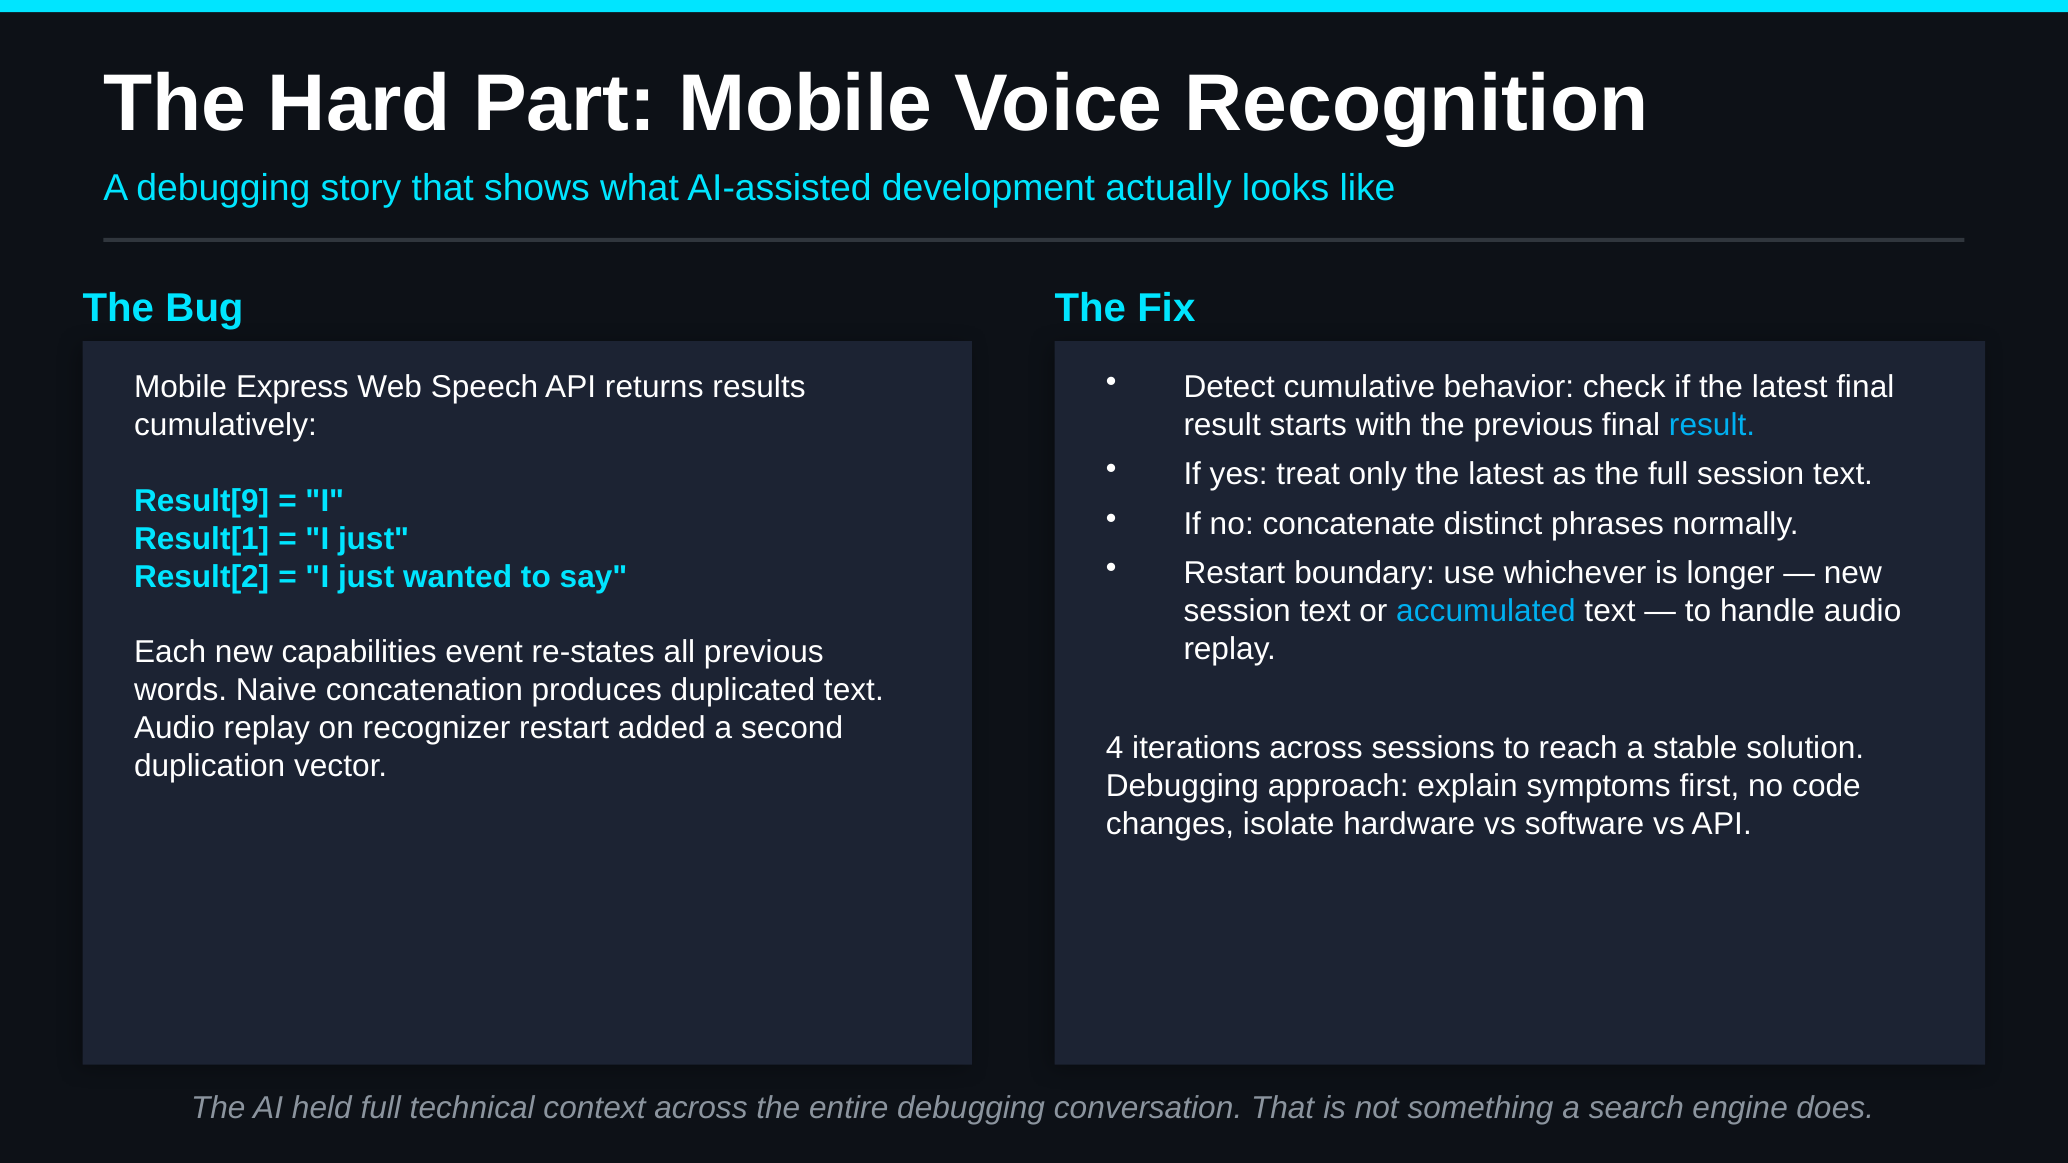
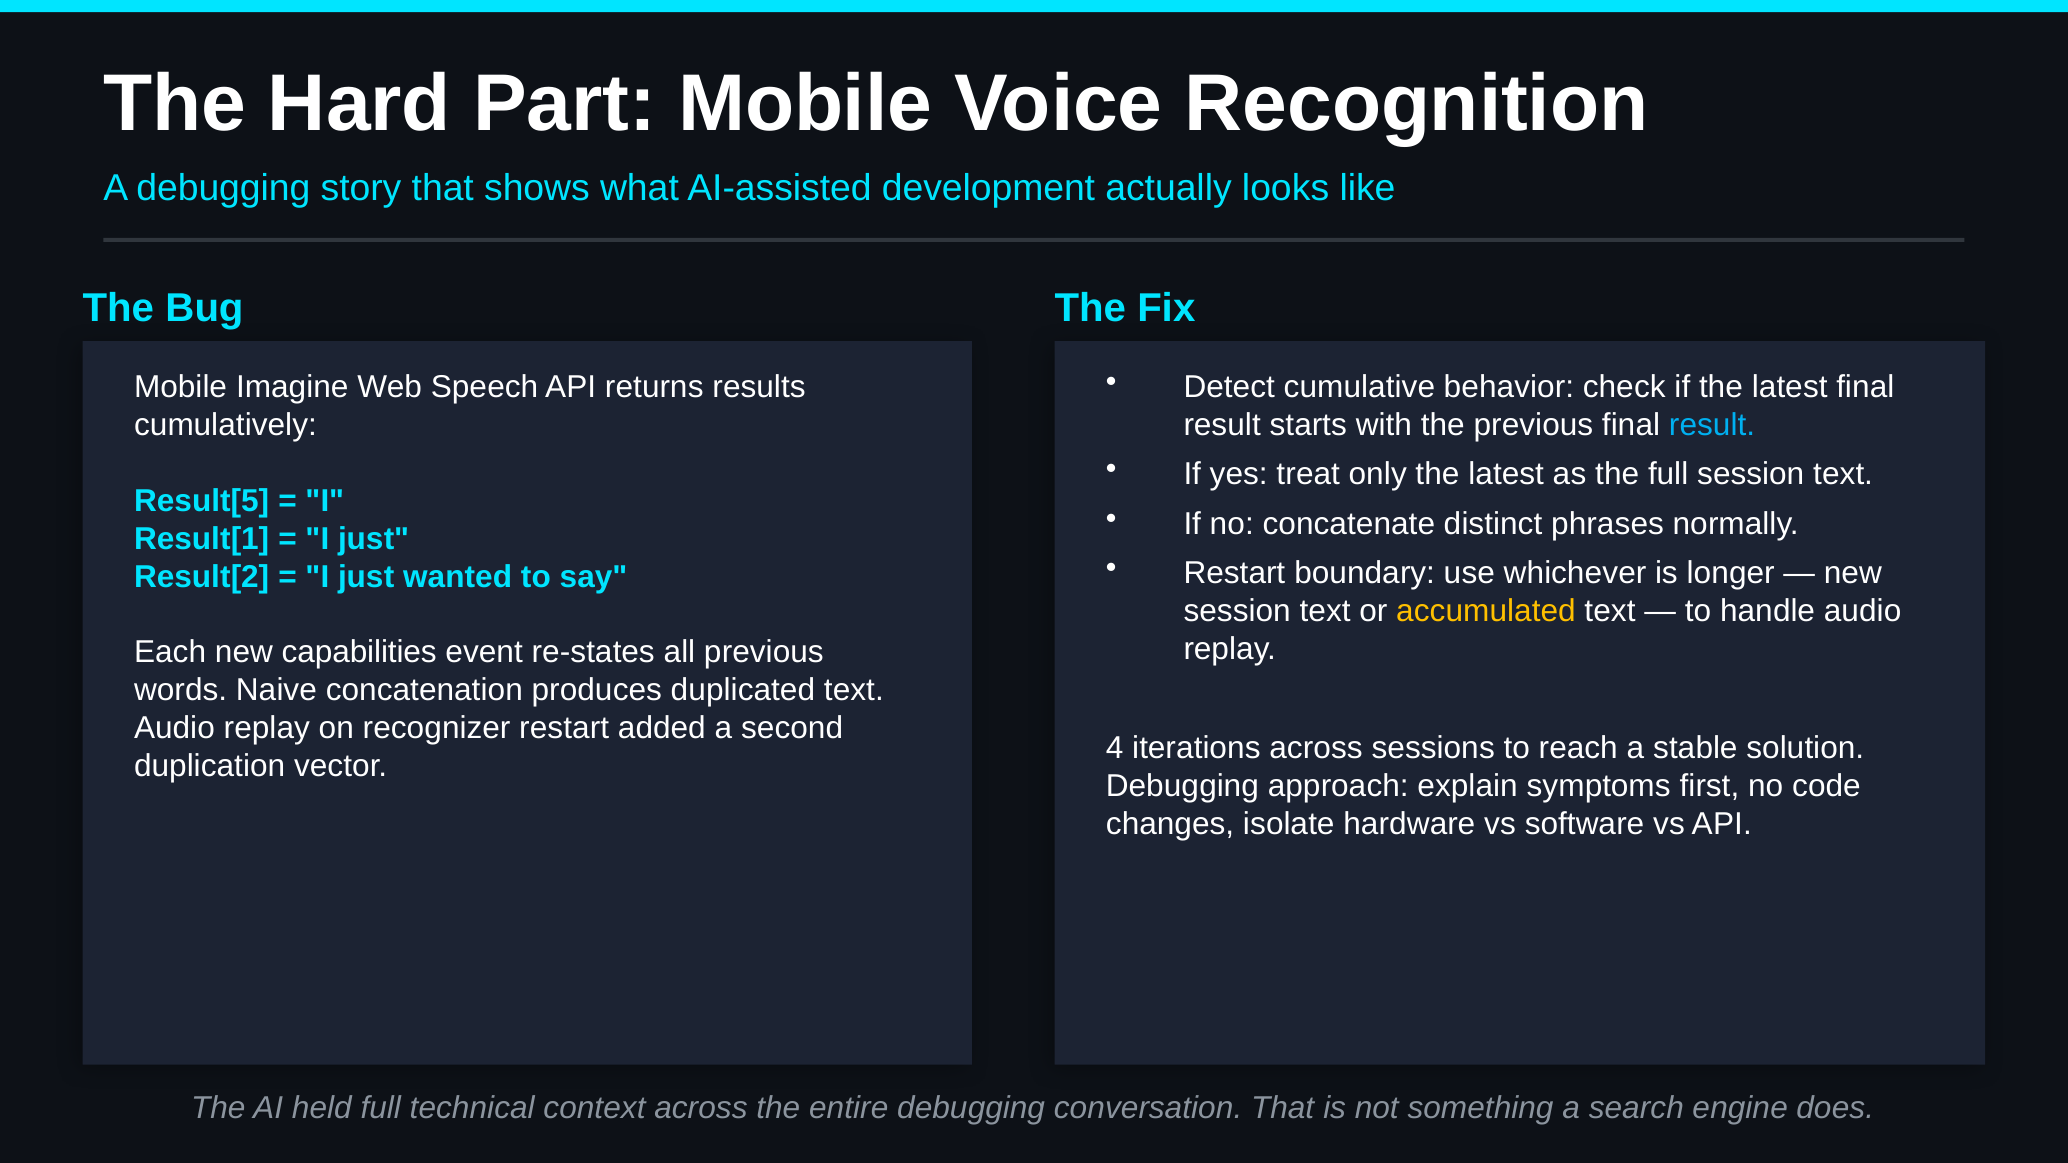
Express: Express -> Imagine (292, 387)
Result[9: Result[9 -> Result[5 (202, 501)
accumulated colour: light blue -> yellow (1486, 611)
